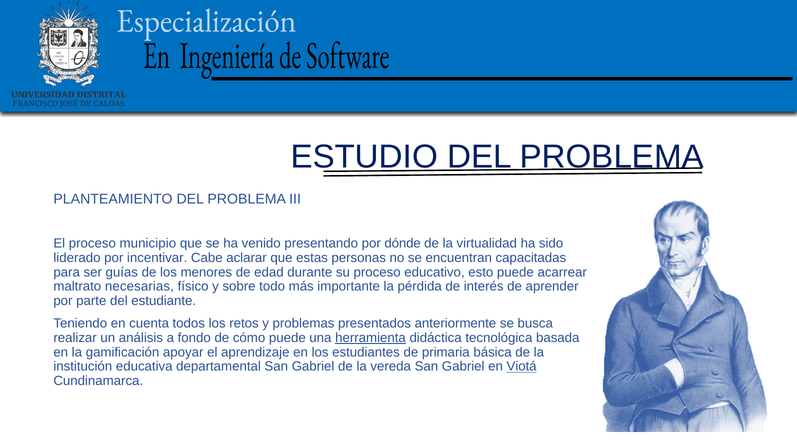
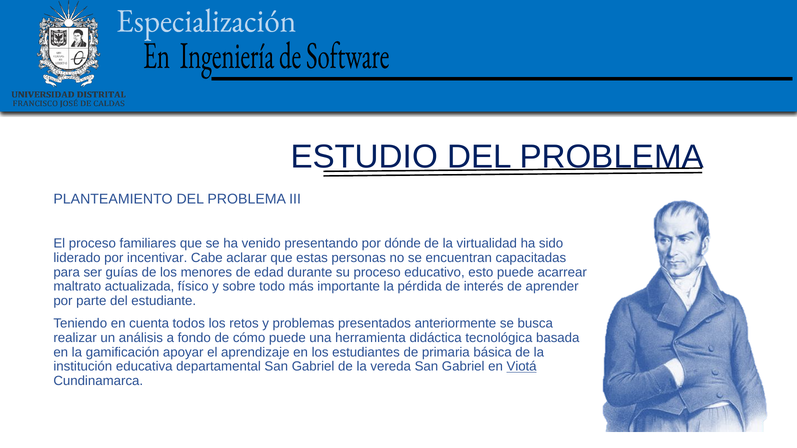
municipio: municipio -> familiares (148, 244)
necesarias: necesarias -> actualizada (140, 287)
herramienta underline: present -> none (371, 338)
